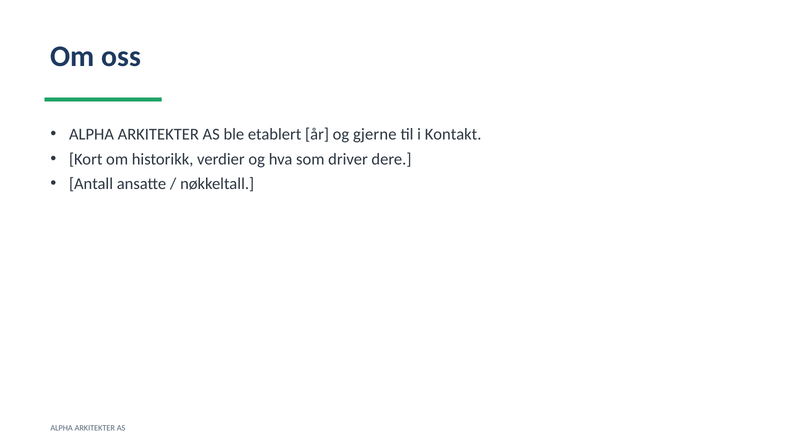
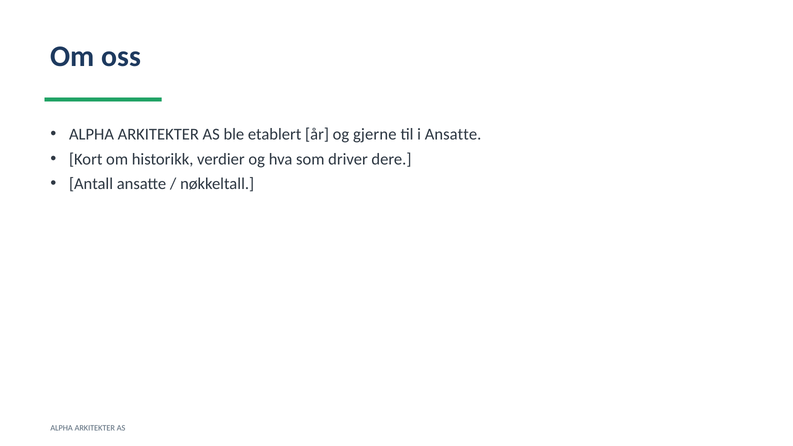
i Kontakt: Kontakt -> Ansatte (453, 134)
